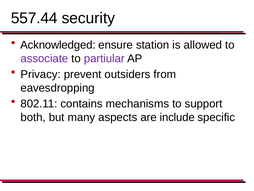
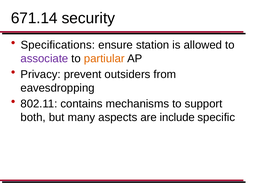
557.44: 557.44 -> 671.14 (34, 18)
Acknowledged: Acknowledged -> Specifications (58, 45)
partiular colour: purple -> orange (104, 58)
